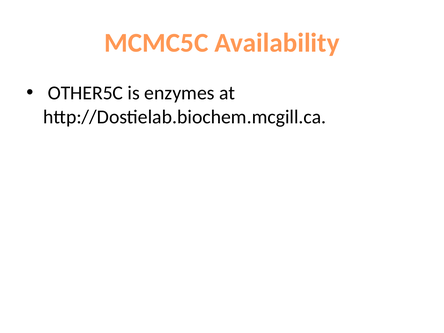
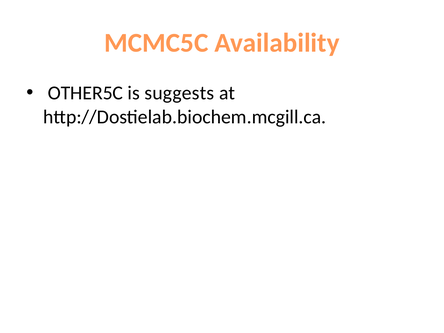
enzymes: enzymes -> suggests (179, 93)
